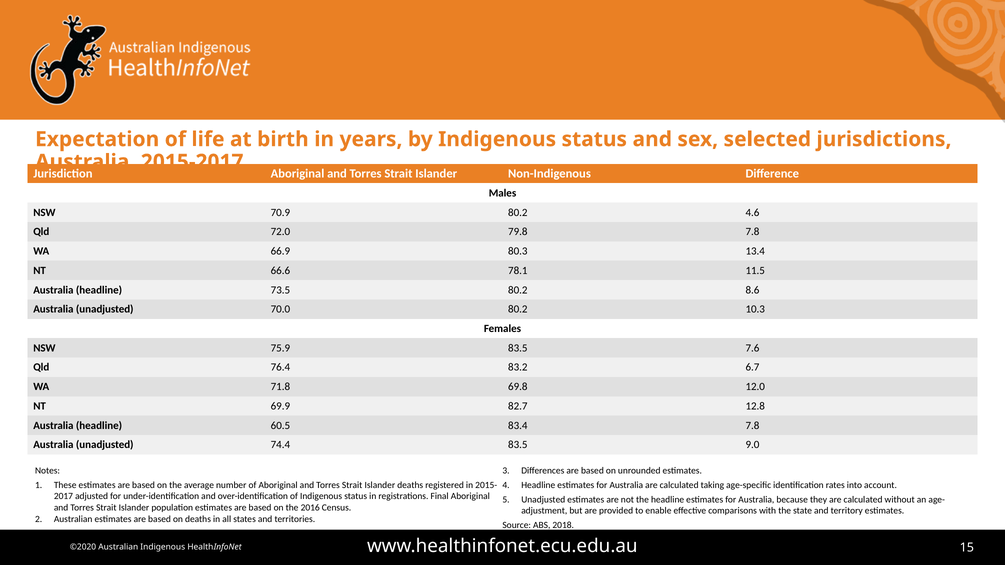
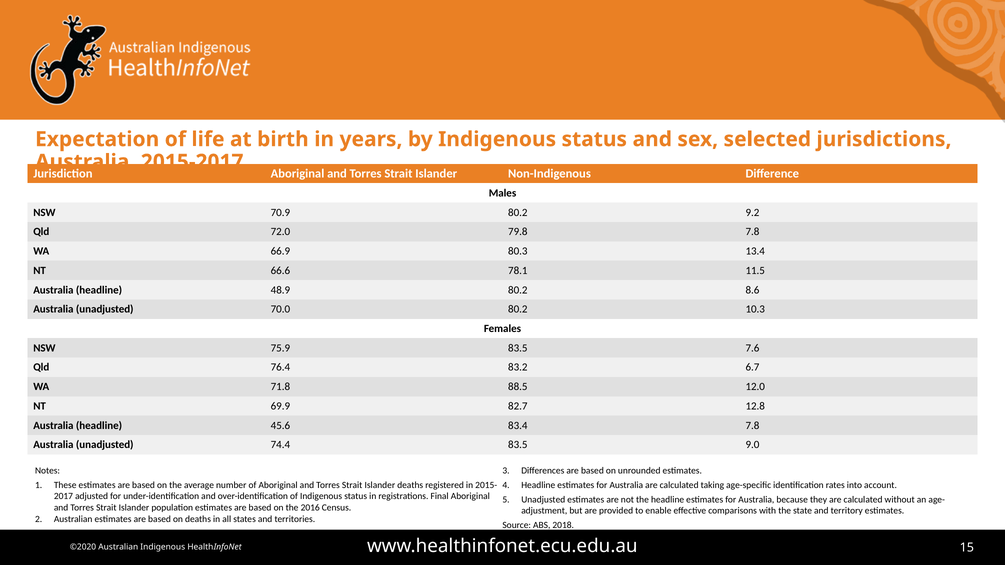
4.6: 4.6 -> 9.2 (752, 213)
73.5: 73.5 -> 48.9 (280, 290)
69.8: 69.8 -> 88.5 (518, 387)
60.5: 60.5 -> 45.6 (280, 426)
